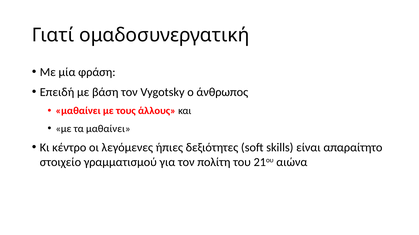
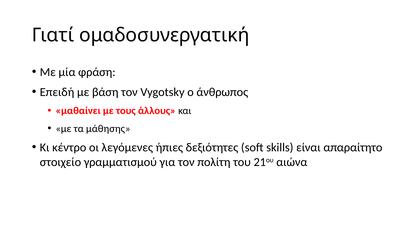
τα μαθαίνει: μαθαίνει -> μάθησης (108, 129)
